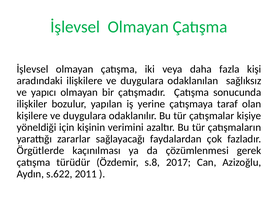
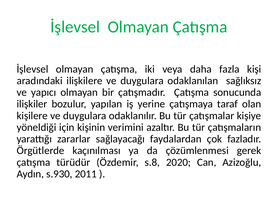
2017: 2017 -> 2020 (178, 163)
s.622: s.622 -> s.930 (59, 174)
